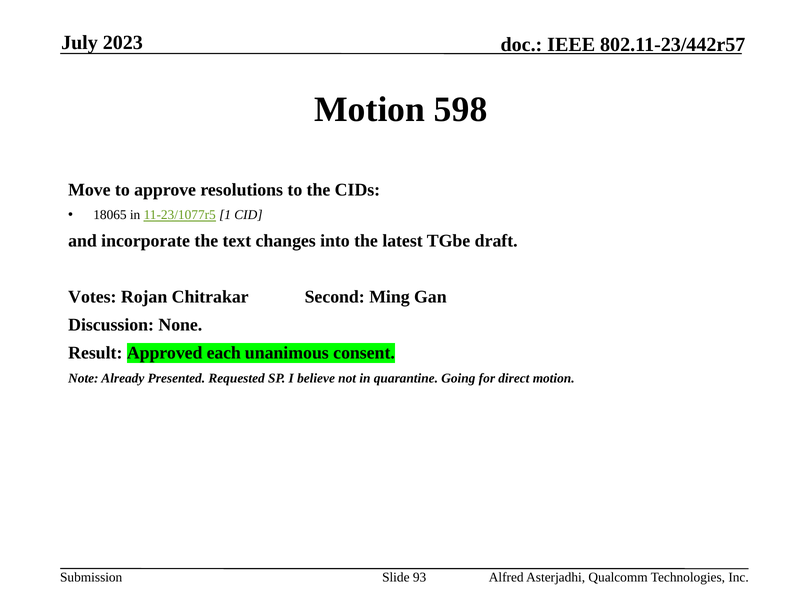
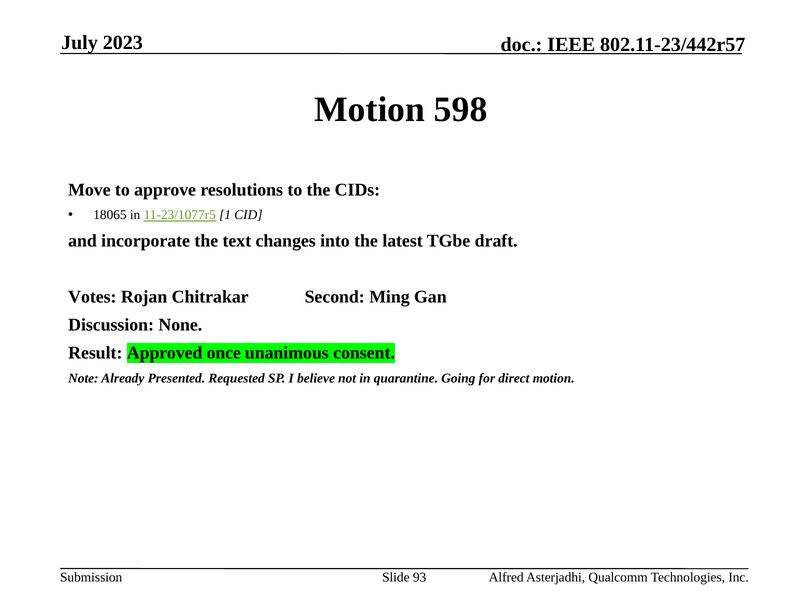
each: each -> once (224, 353)
